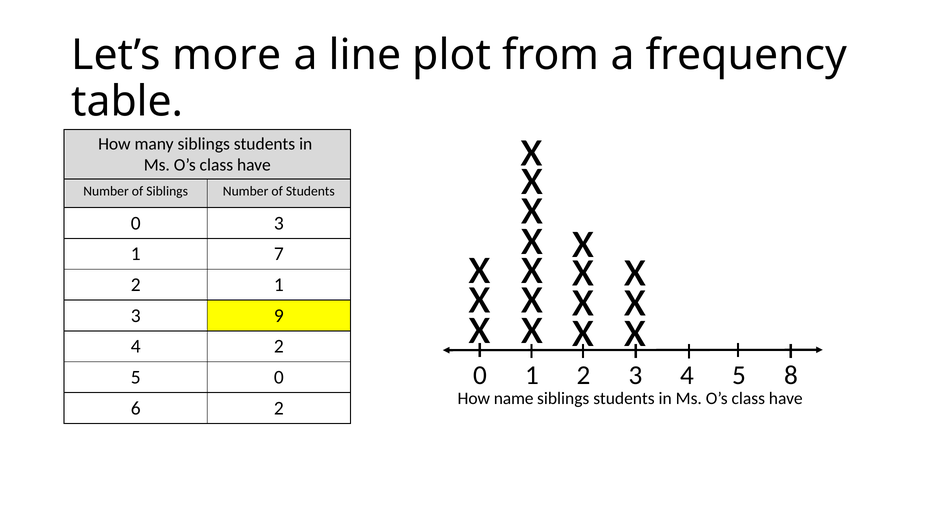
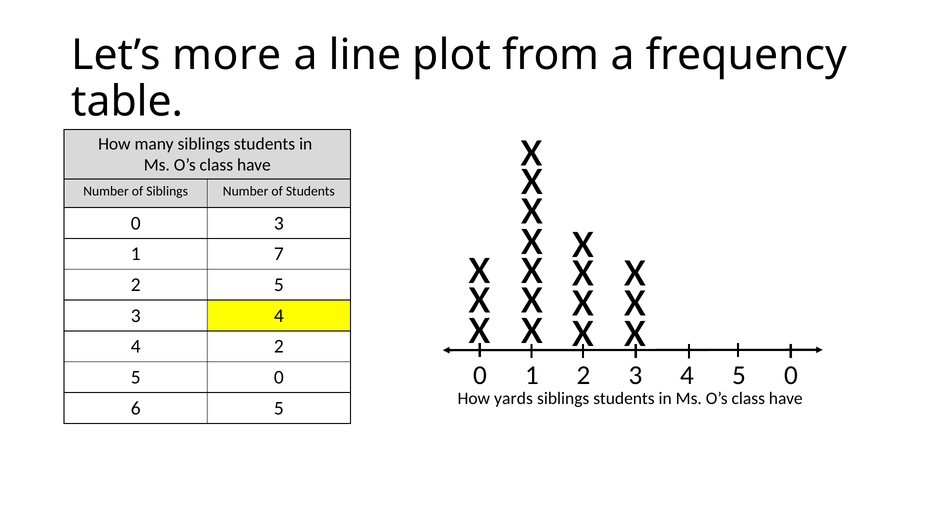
1: 1 -> 5 (279, 285)
9: 9 -> 4 (279, 316)
4 5 8: 8 -> 0 (791, 375)
name: name -> yards (514, 398)
6 2: 2 -> 5 (279, 408)
